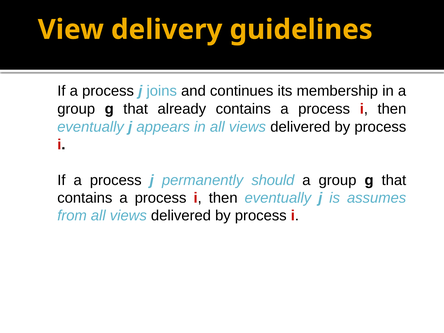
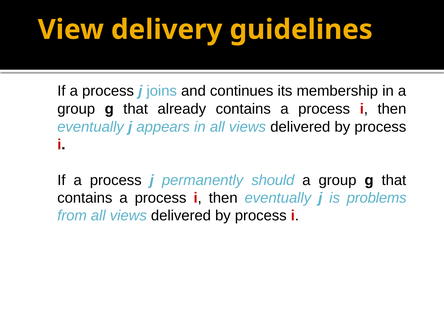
assumes: assumes -> problems (377, 198)
